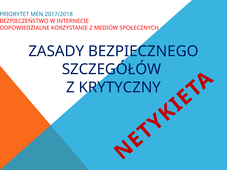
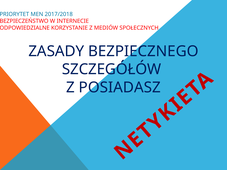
KRYTYCZNY: KRYTYCZNY -> POSIADASZ (120, 88)
